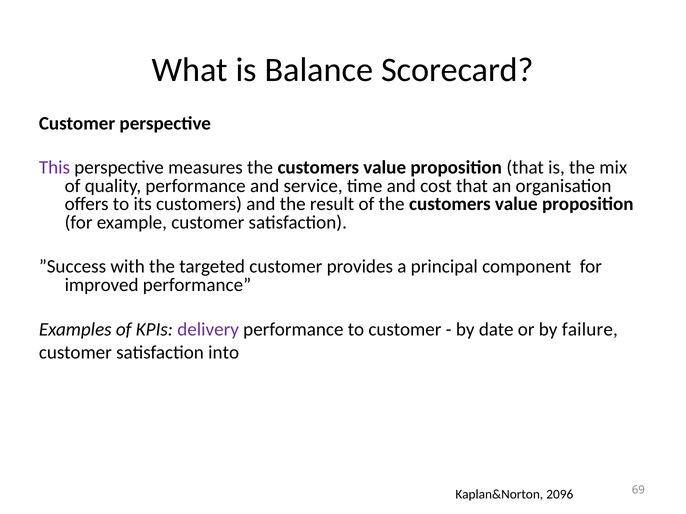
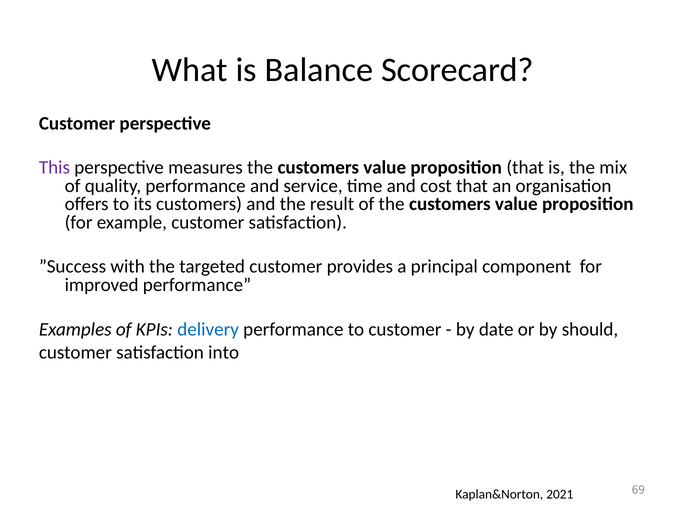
delivery colour: purple -> blue (208, 330)
failure: failure -> should (590, 330)
2096: 2096 -> 2021 (560, 495)
